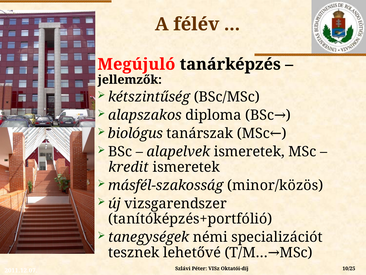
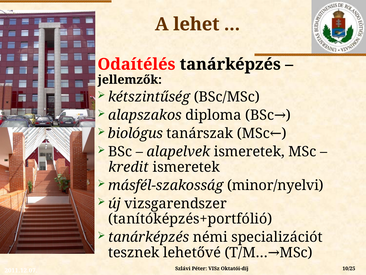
félév: félév -> lehet (196, 24)
Megújuló: Megújuló -> Odaítélés (136, 64)
minor/közös: minor/közös -> minor/nyelvi (275, 185)
tanegységek: tanegységek -> tanárképzés (149, 237)
